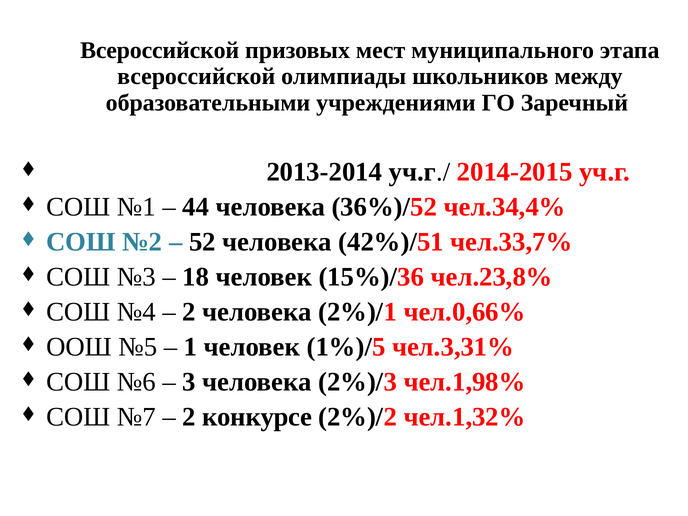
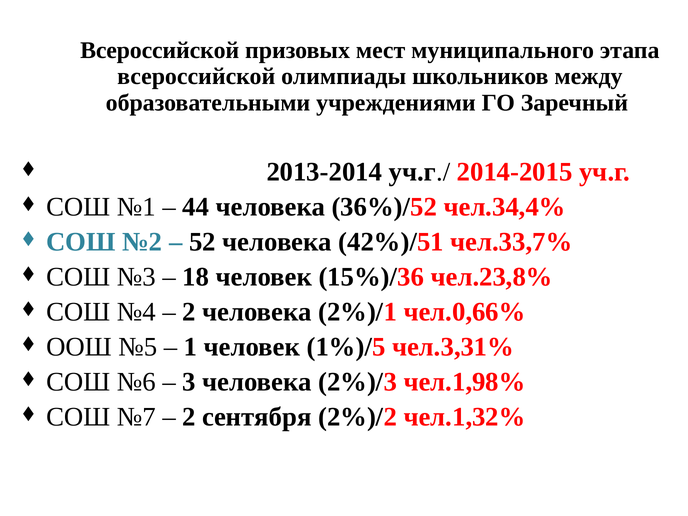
конкурсе: конкурсе -> сентября (257, 417)
